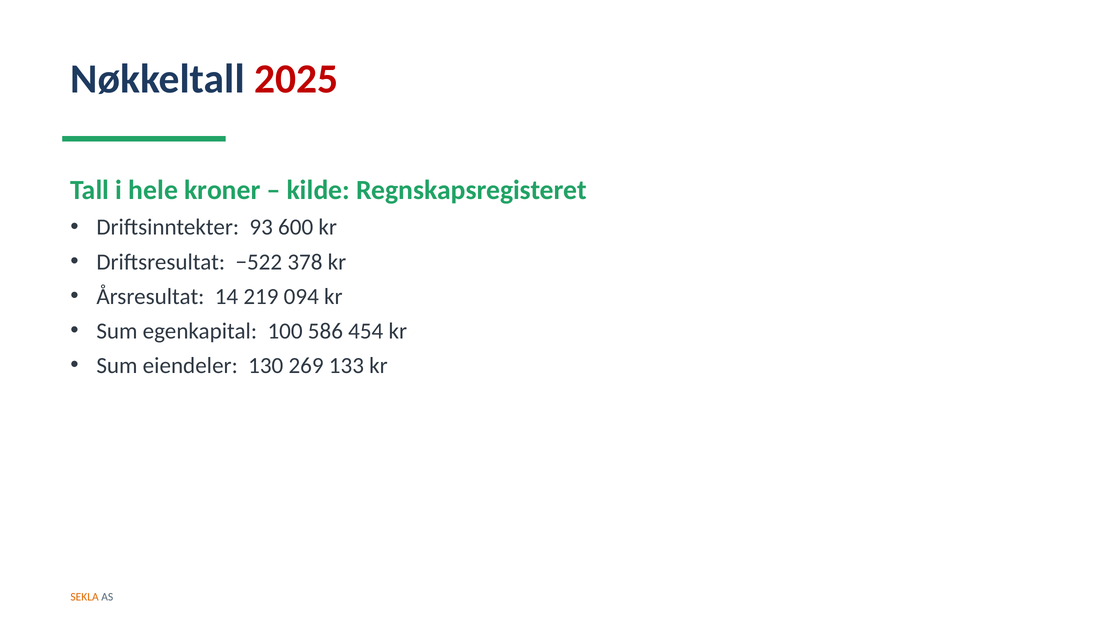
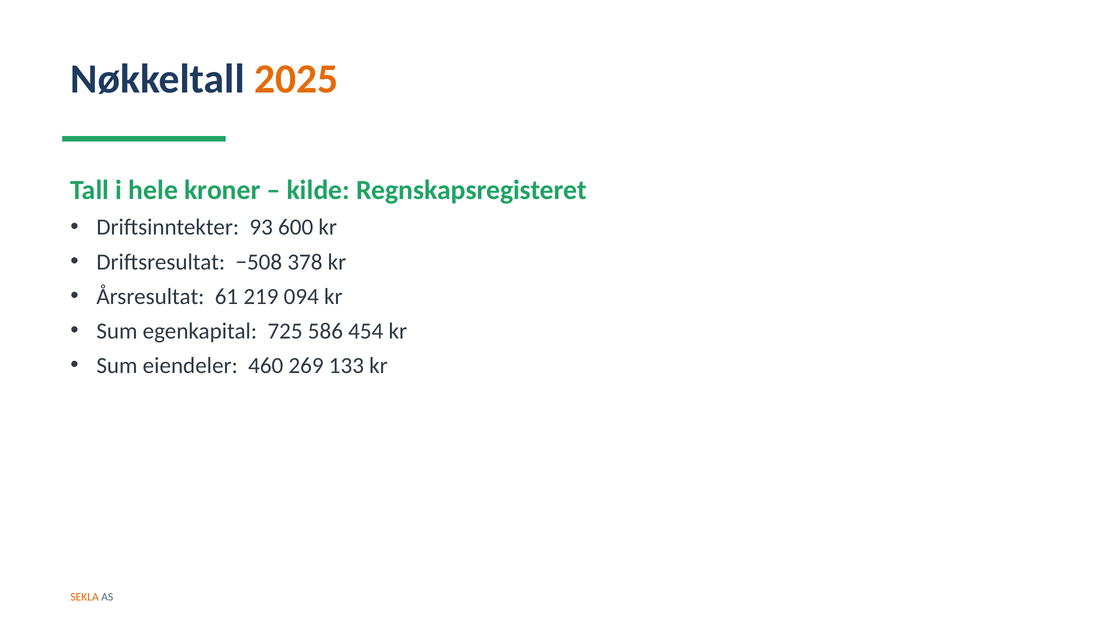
2025 colour: red -> orange (296, 79)
−522: −522 -> −508 (259, 262)
14: 14 -> 61 (226, 297)
100: 100 -> 725 (285, 331)
130: 130 -> 460 (266, 366)
